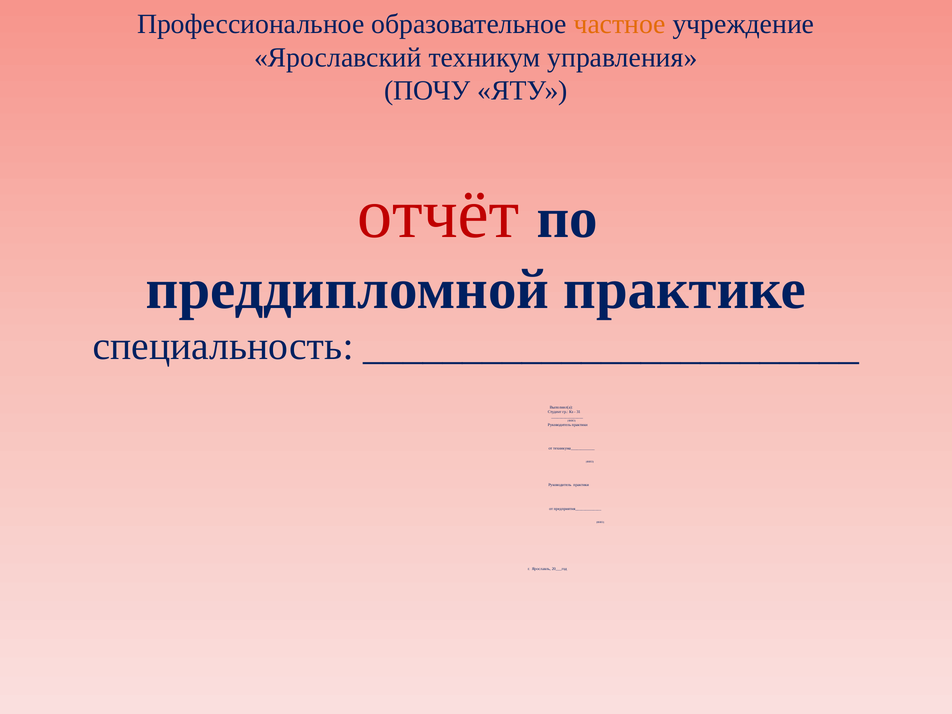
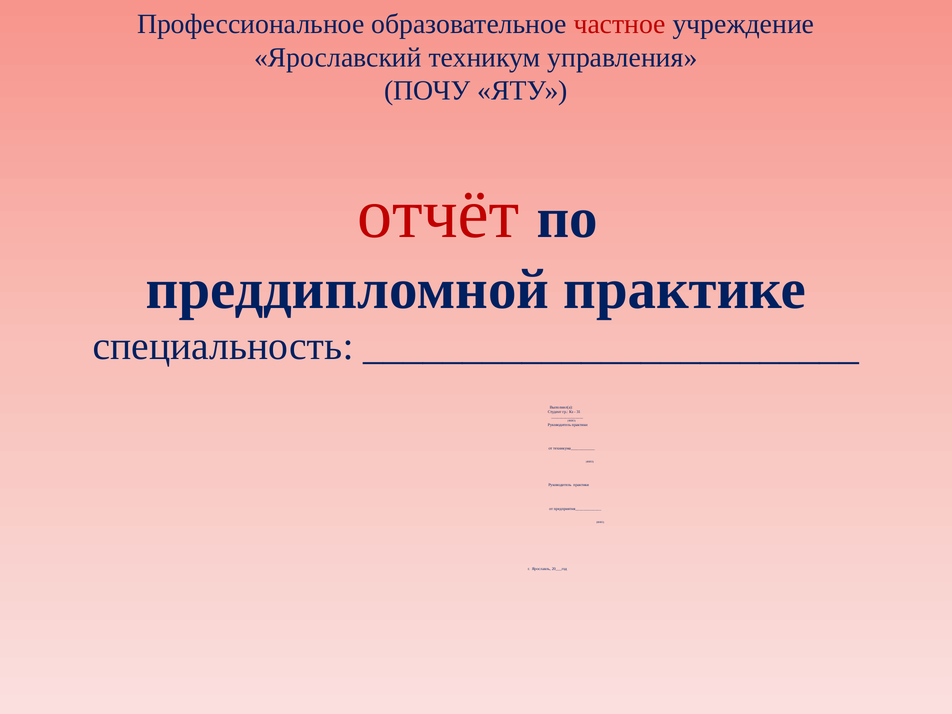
частное colour: orange -> red (620, 24)
